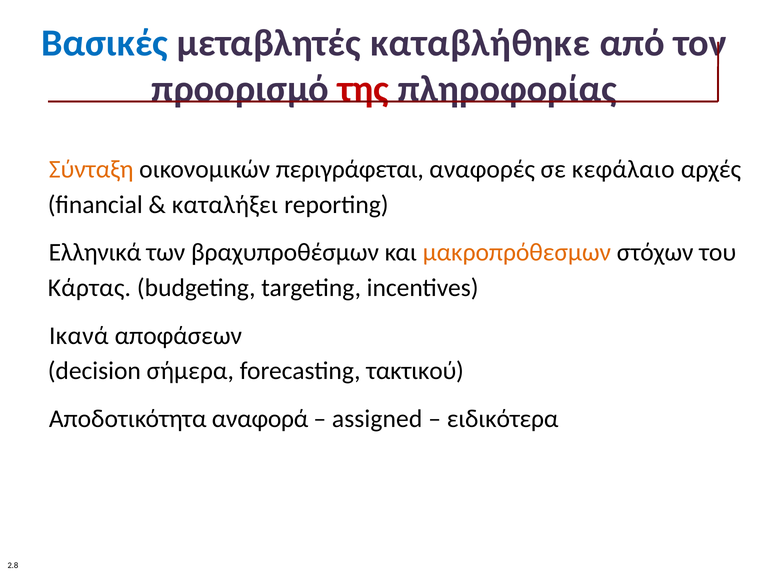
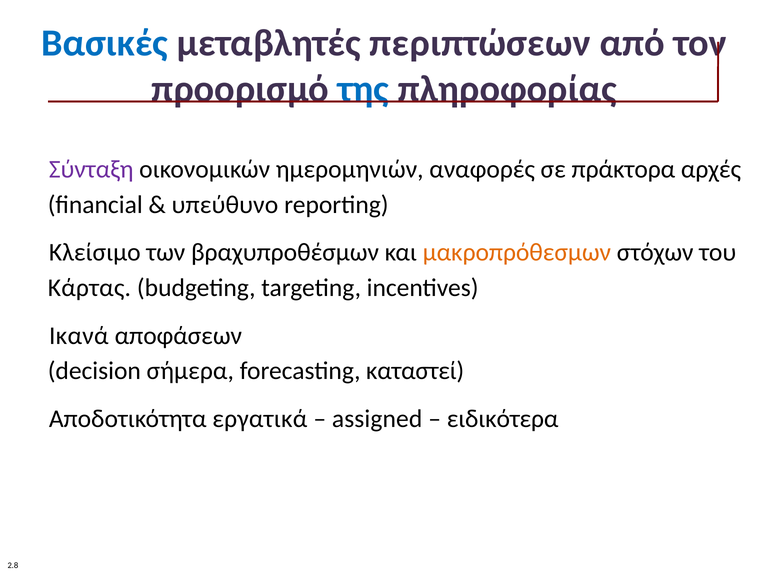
καταβλήθηκε: καταβλήθηκε -> περιπτώσεων (480, 43)
της colour: red -> blue (363, 89)
Σύνταξη colour: orange -> purple (91, 170)
περιγράφεται: περιγράφεται -> ημερομηνιών (350, 170)
κεφάλαιο: κεφάλαιο -> πράκτορα (623, 170)
καταλήξει: καταλήξει -> υπεύθυνο (225, 205)
Ελληνικά: Ελληνικά -> Κλείσιμο (95, 253)
τακτικού: τακτικού -> καταστεί (415, 371)
αναφορά: αναφορά -> εργατικά (260, 419)
